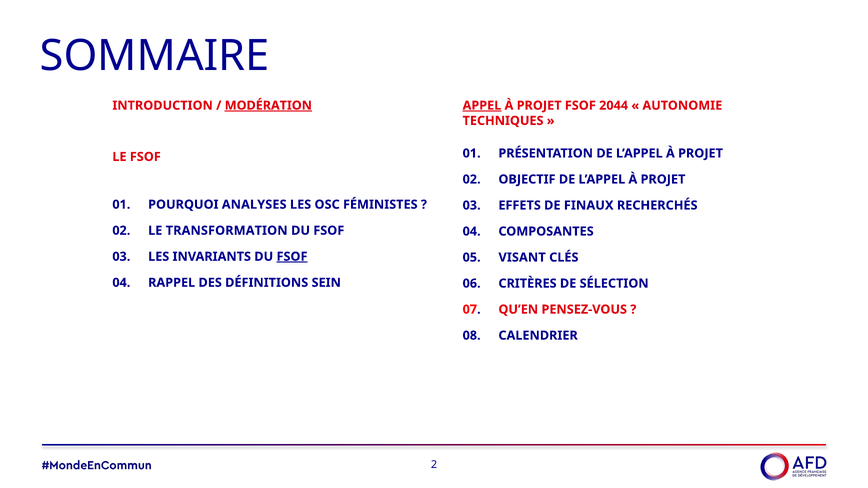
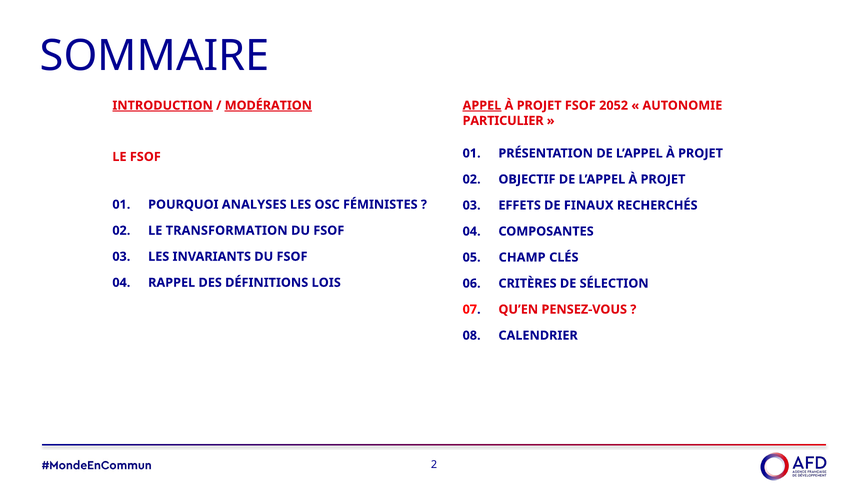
INTRODUCTION underline: none -> present (163, 106)
2044: 2044 -> 2052 (614, 106)
TECHNIQUES: TECHNIQUES -> PARTICULIER (503, 121)
FSOF underline: present -> none (292, 257)
VISANT: VISANT -> CHAMP (522, 258)
SEIN: SEIN -> LOIS (326, 283)
